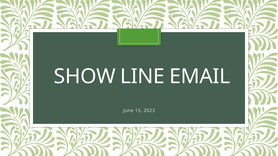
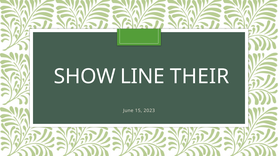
EMAIL: EMAIL -> THEIR (200, 77)
